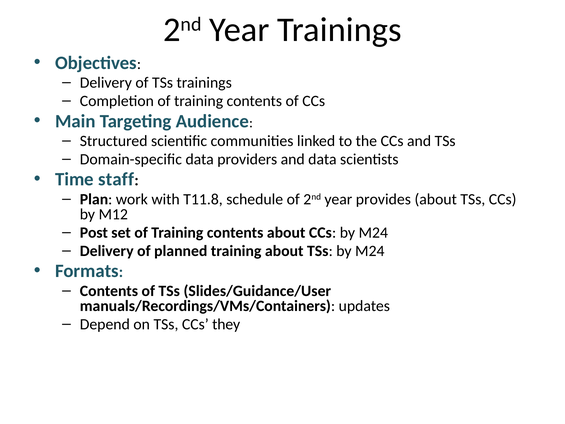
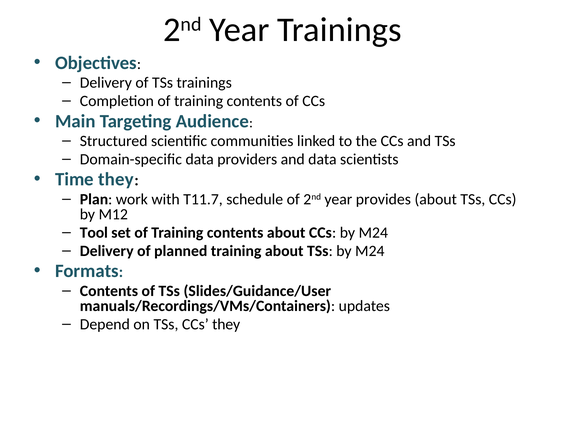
Time staff: staff -> they (116, 179)
T11.8: T11.8 -> T11.7 (203, 199)
Post: Post -> Tool (94, 232)
